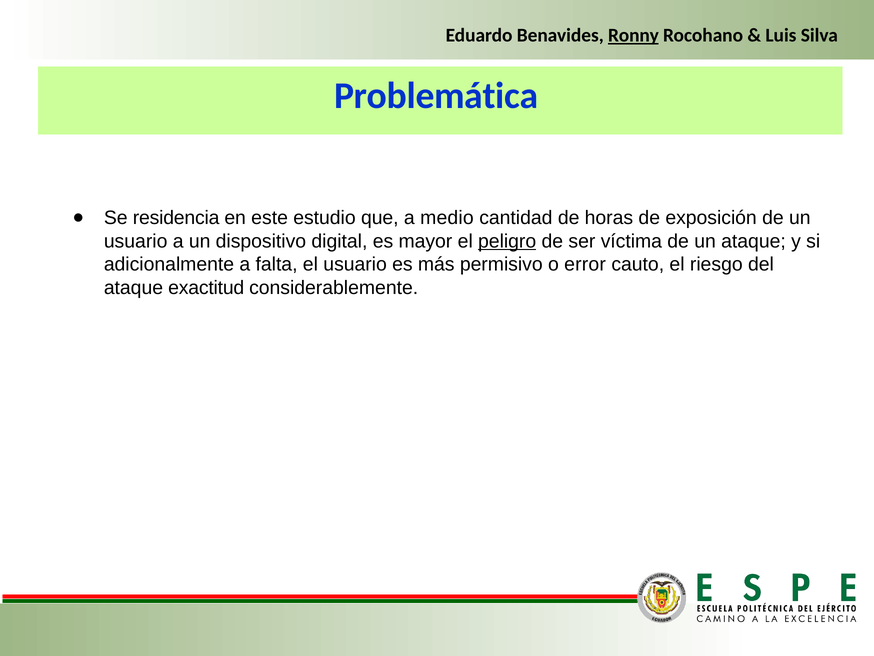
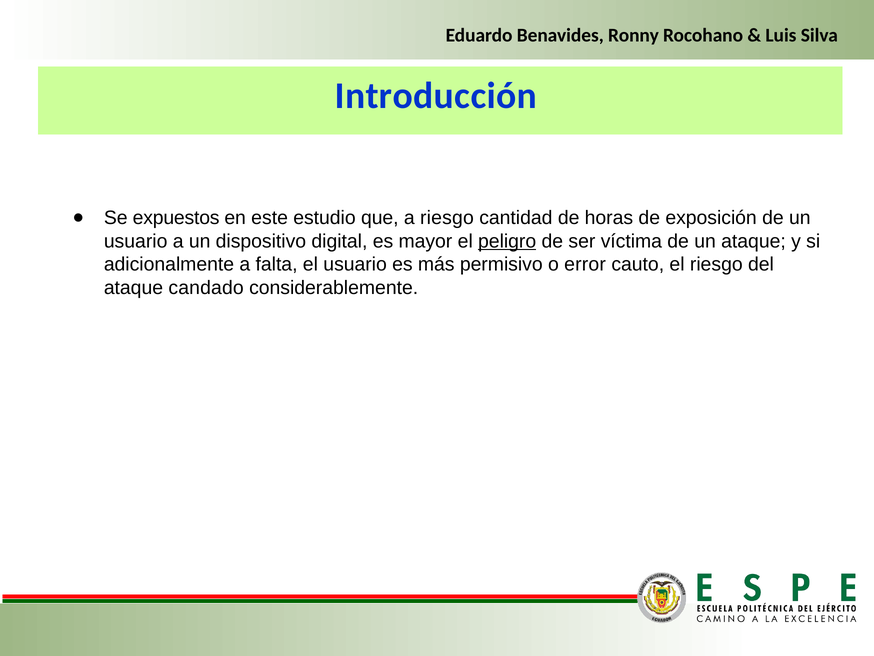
Ronny underline: present -> none (633, 35)
Problemática: Problemática -> Introducción (436, 96)
residencia: residencia -> expuestos (176, 218)
a medio: medio -> riesgo (447, 218)
exactitud: exactitud -> candado (206, 288)
